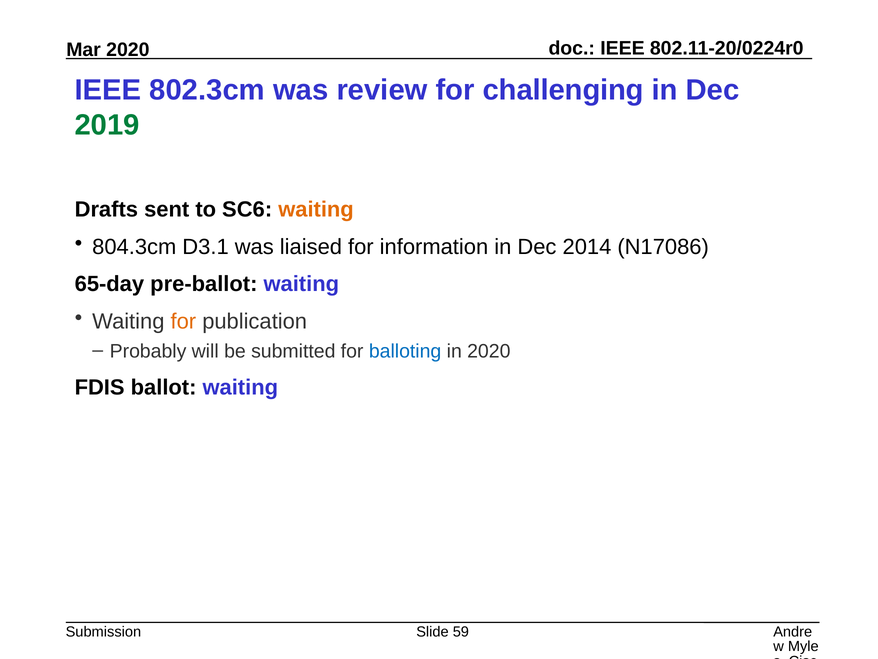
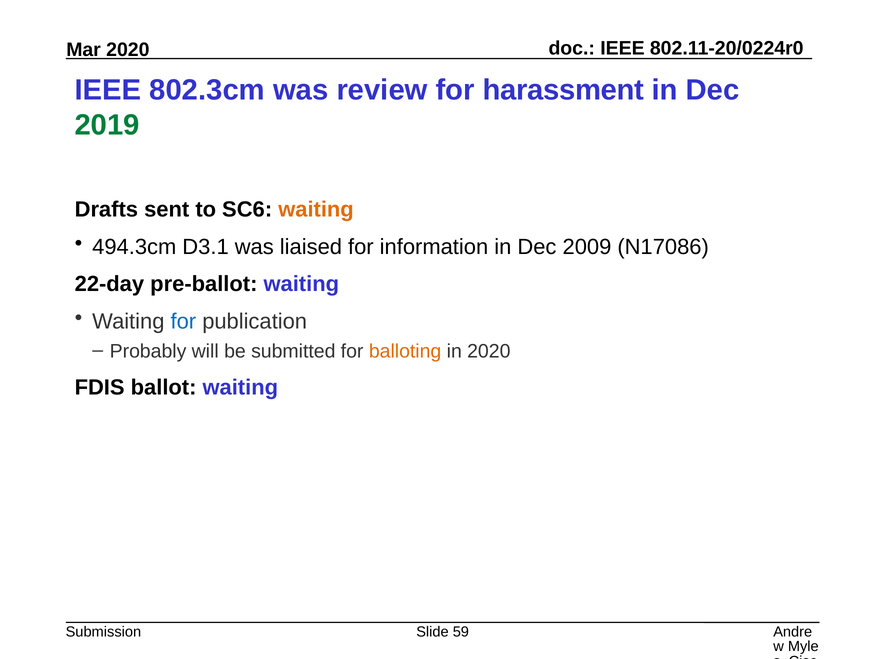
challenging: challenging -> harassment (563, 90)
804.3cm: 804.3cm -> 494.3cm (134, 247)
2014: 2014 -> 2009 (587, 247)
65-day: 65-day -> 22-day (109, 284)
for colour: orange -> blue (183, 321)
balloting colour: blue -> orange (405, 351)
